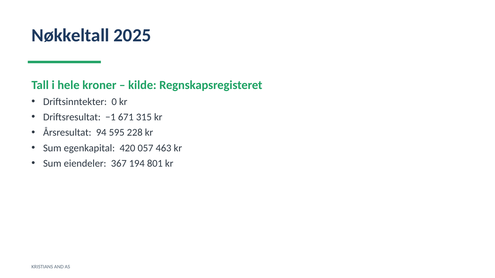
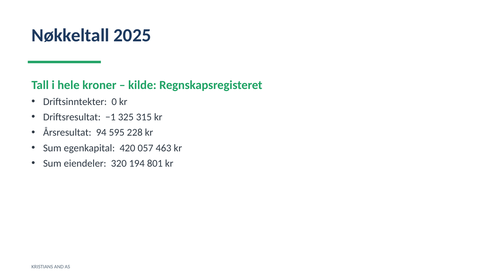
671: 671 -> 325 (126, 117)
367: 367 -> 320 (119, 164)
